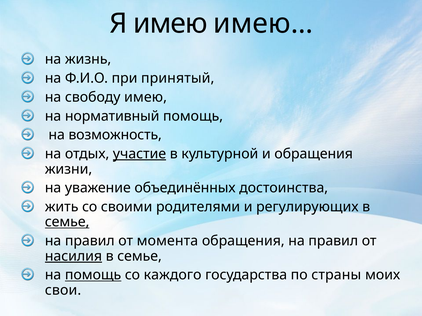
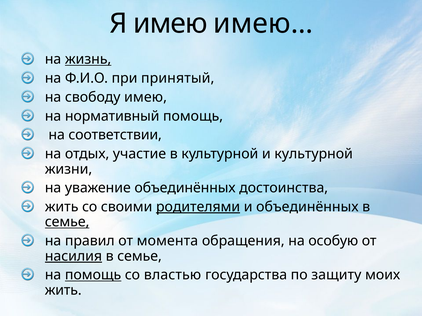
жизнь underline: none -> present (88, 59)
возможность: возможность -> соответствии (115, 135)
участие underline: present -> none (140, 154)
и обращения: обращения -> культурной (314, 154)
родителями underline: none -> present (198, 207)
и регулирующих: регулирующих -> объединённых (307, 207)
обращения на правил: правил -> особую (333, 241)
каждого: каждого -> властью (173, 275)
страны: страны -> защиту (336, 275)
свои: свои -> жить (63, 291)
